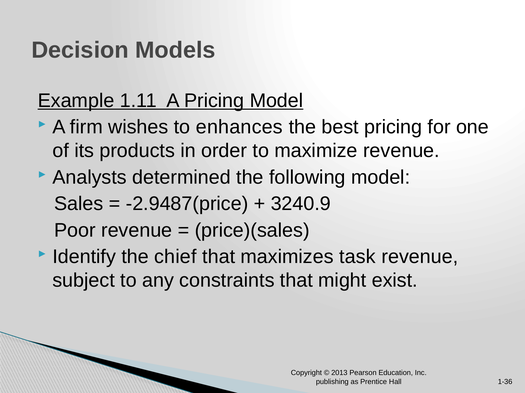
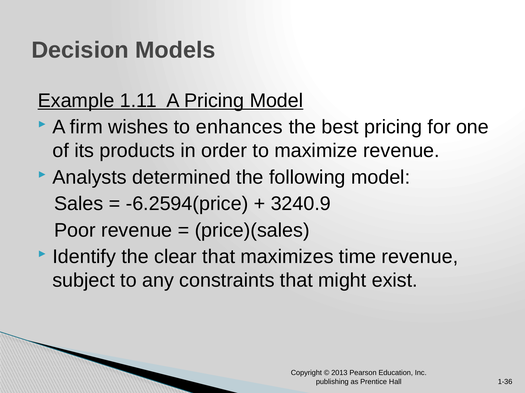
-2.9487(price: -2.9487(price -> -6.2594(price (187, 204)
chief: chief -> clear (176, 257)
task: task -> time (358, 257)
